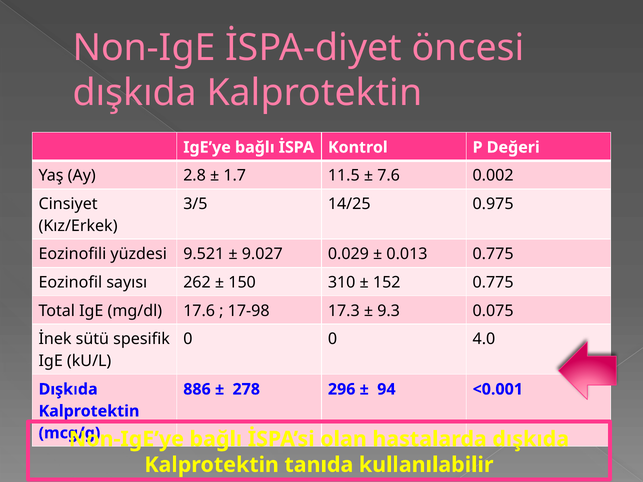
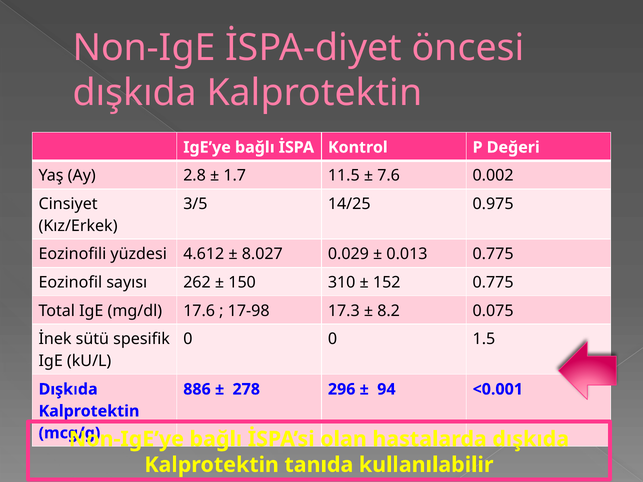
9.521: 9.521 -> 4.612 (204, 254)
9.027: 9.027 -> 8.027 (262, 254)
9.3: 9.3 -> 8.2 (389, 311)
4.0: 4.0 -> 1.5 (484, 339)
